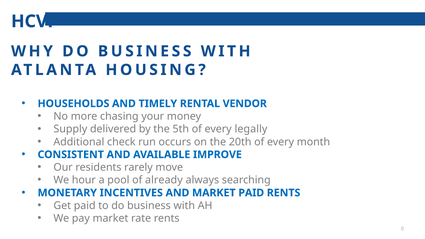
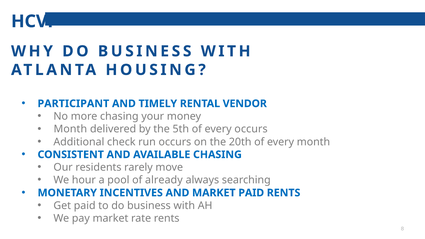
HOUSEHOLDS: HOUSEHOLDS -> PARTICIPANT (73, 104)
Supply: Supply -> Month (70, 129)
every legally: legally -> occurs (251, 129)
AVAILABLE IMPROVE: IMPROVE -> CHASING (217, 155)
